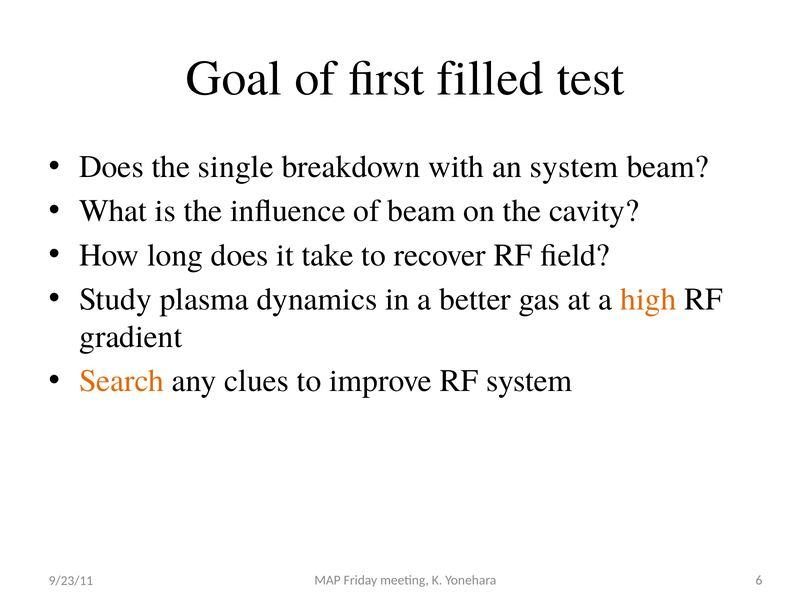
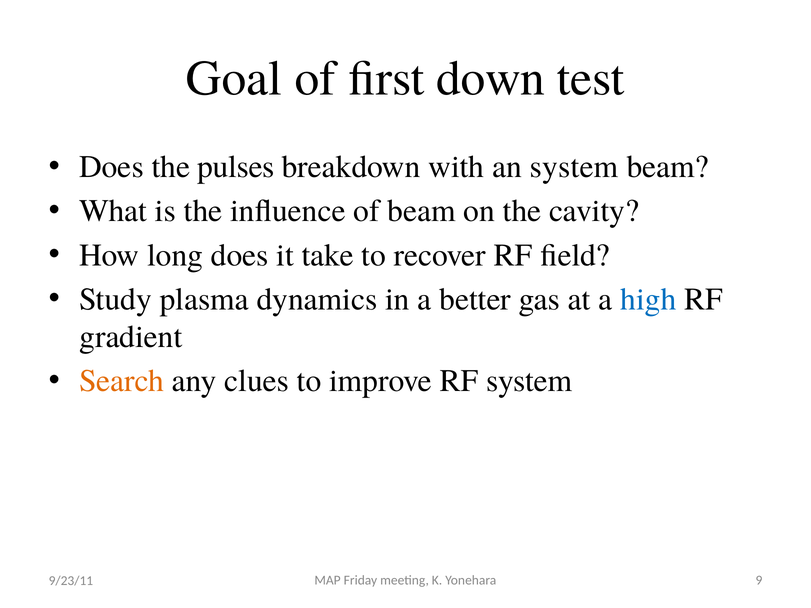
filled: filled -> down (491, 79)
single: single -> pulses (236, 167)
high colour: orange -> blue (648, 299)
6: 6 -> 9 (759, 581)
